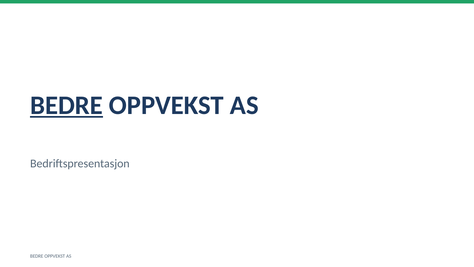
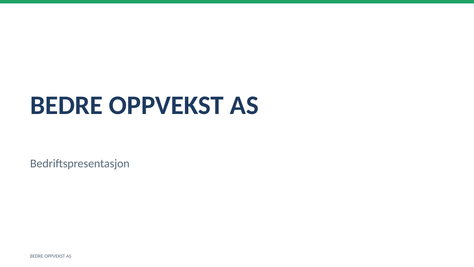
BEDRE underline: present -> none (67, 105)
